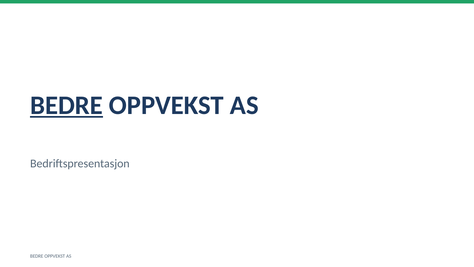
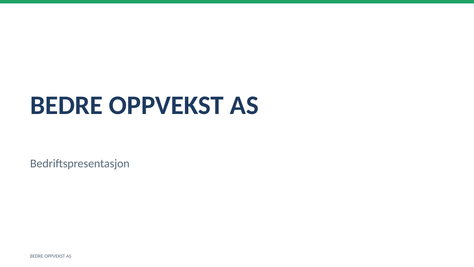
BEDRE underline: present -> none (67, 105)
